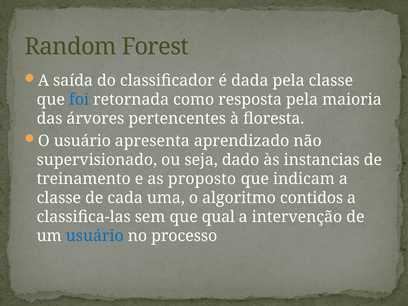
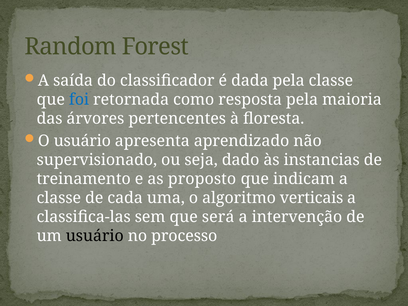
contidos: contidos -> verticais (312, 198)
qual: qual -> será (218, 217)
usuário colour: blue -> black (95, 236)
